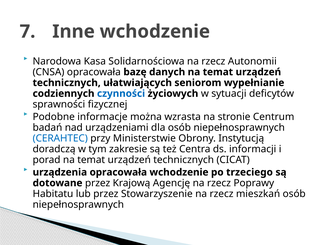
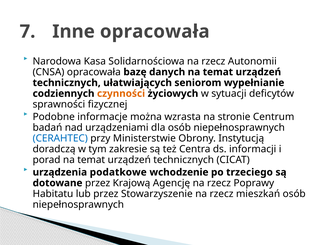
Inne wchodzenie: wchodzenie -> opracowała (155, 32)
czynności colour: blue -> orange (121, 94)
urządzenia opracowała: opracowała -> podatkowe (118, 172)
